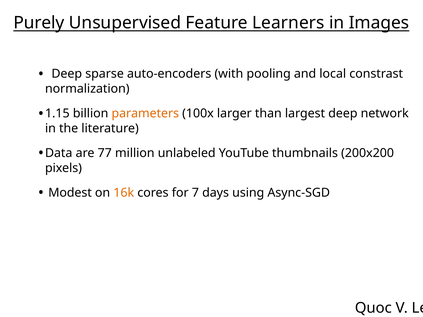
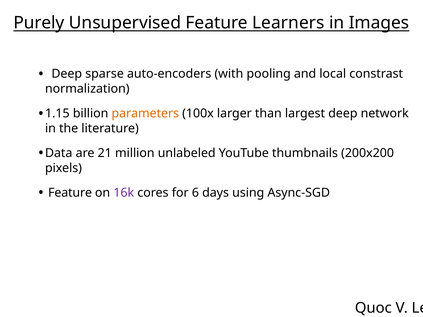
77: 77 -> 21 (105, 153)
Modest: Modest -> Feature (70, 193)
16k colour: orange -> purple (124, 193)
7: 7 -> 6 (195, 193)
